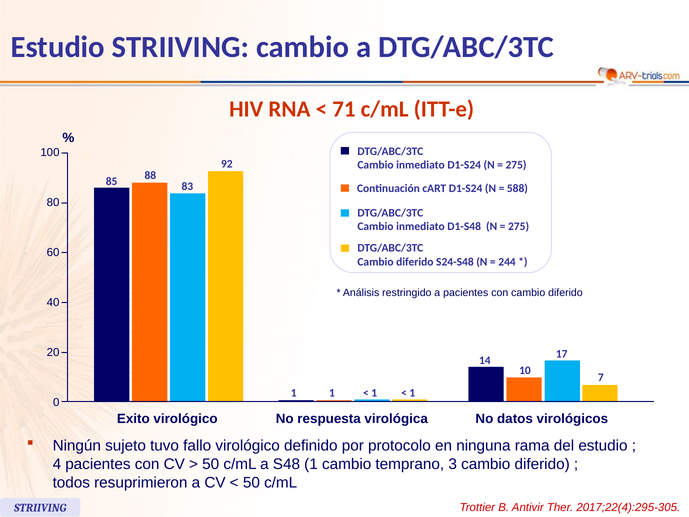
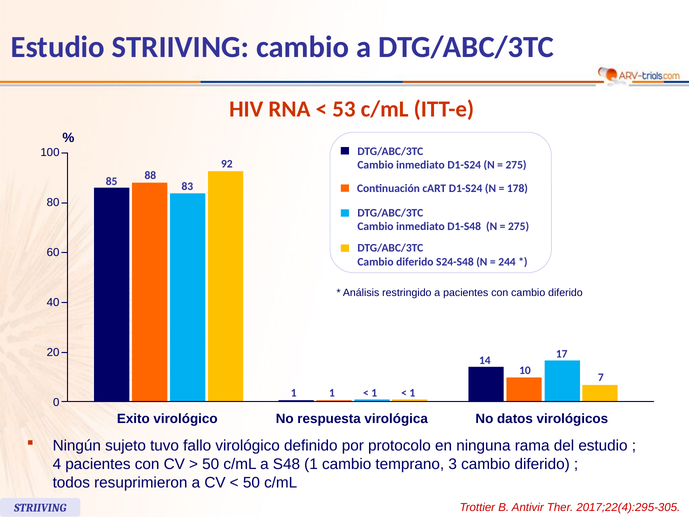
71: 71 -> 53 (344, 109)
588: 588 -> 178 (517, 189)
